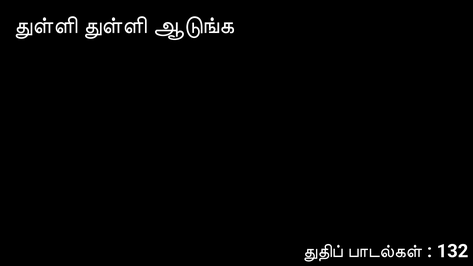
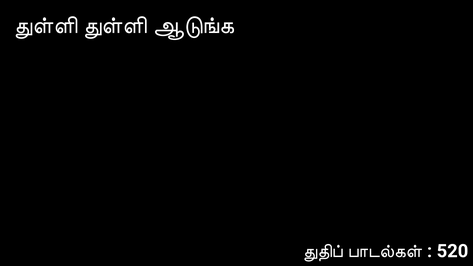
132: 132 -> 520 (452, 251)
